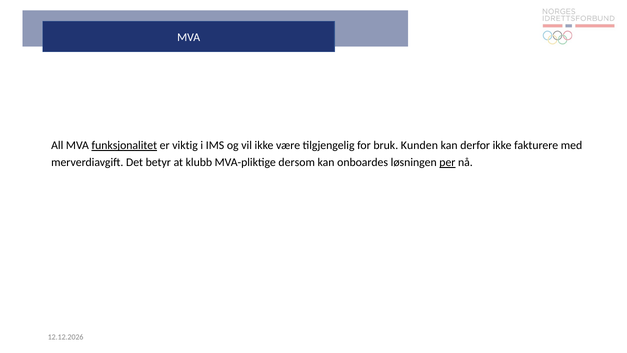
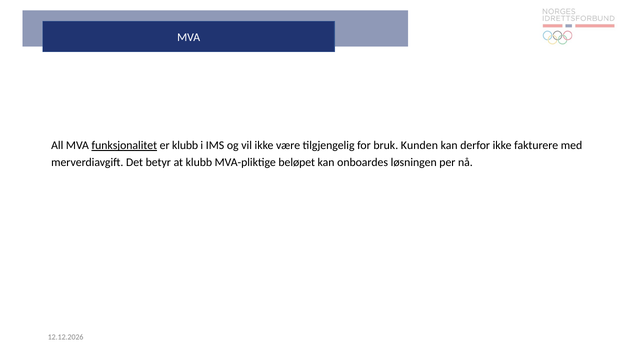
er viktig: viktig -> klubb (185, 145)
dersom: dersom -> beløpet (297, 162)
per underline: present -> none (447, 162)
